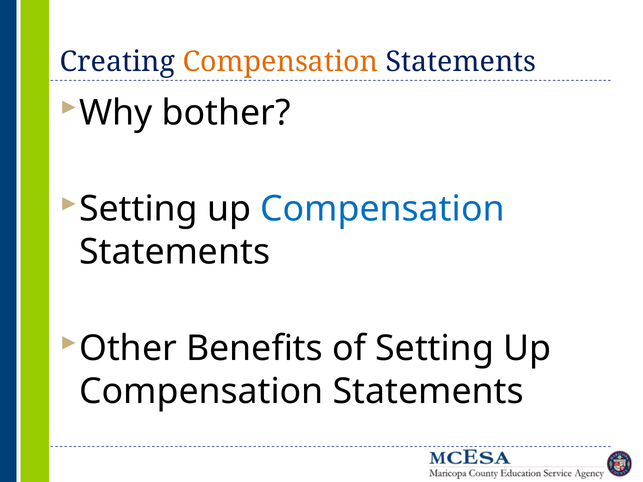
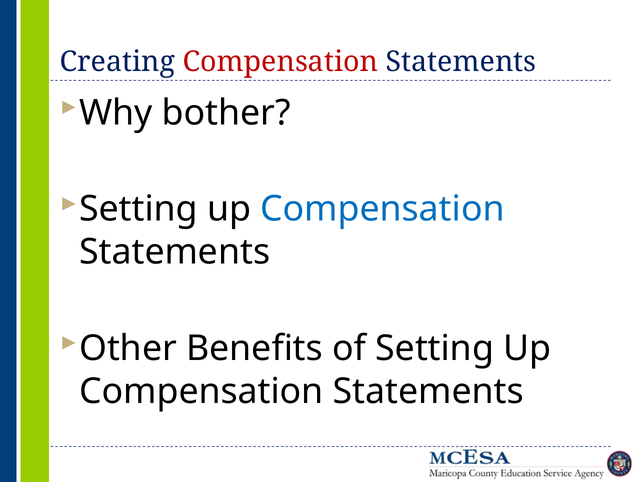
Compensation colour: orange -> red (280, 62)
